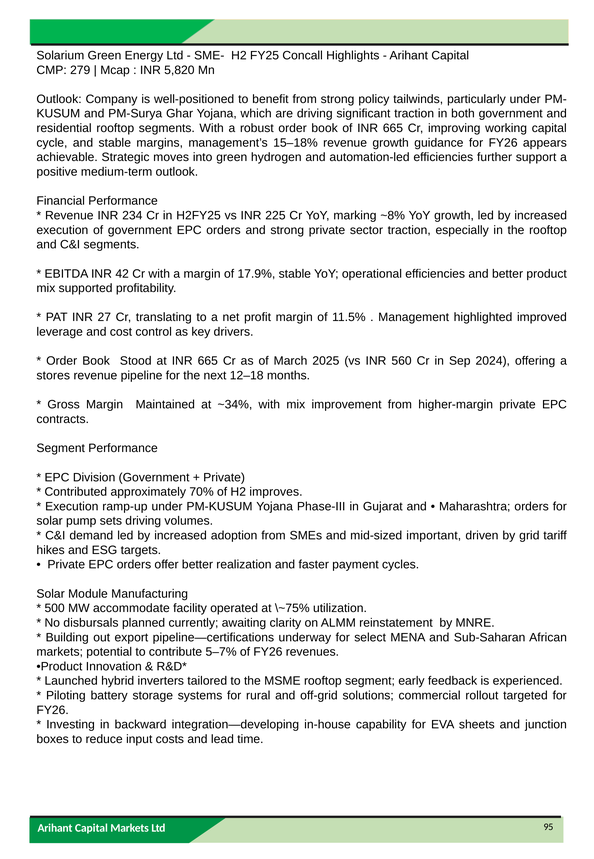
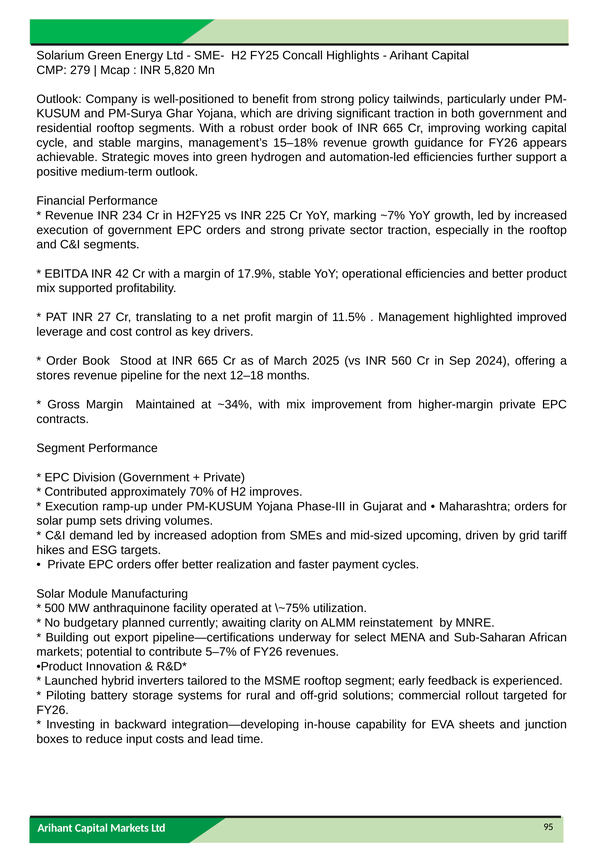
~8%: ~8% -> ~7% (393, 215)
important: important -> upcoming (434, 535)
accommodate: accommodate -> anthraquinone (131, 608)
disbursals: disbursals -> budgetary (91, 622)
